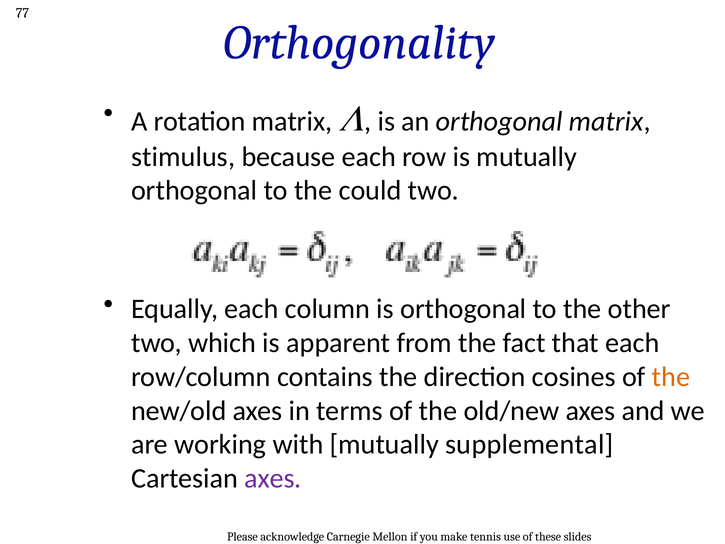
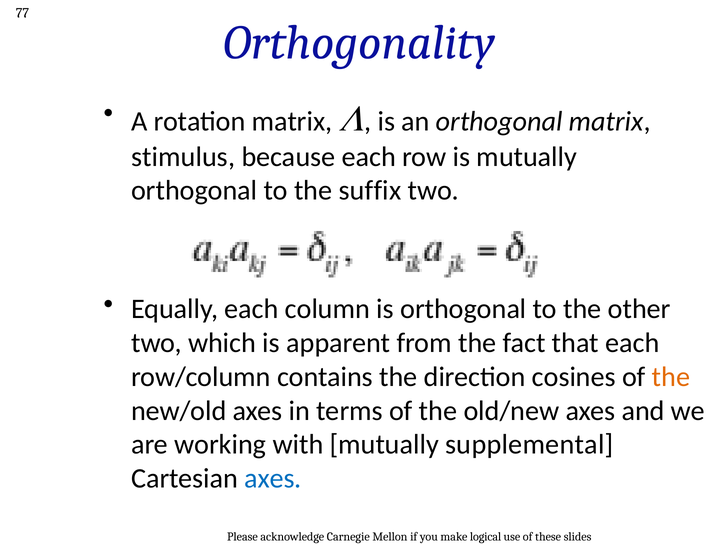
could: could -> suffix (370, 190)
axes colour: purple -> blue (273, 478)
tennis: tennis -> logical (486, 537)
